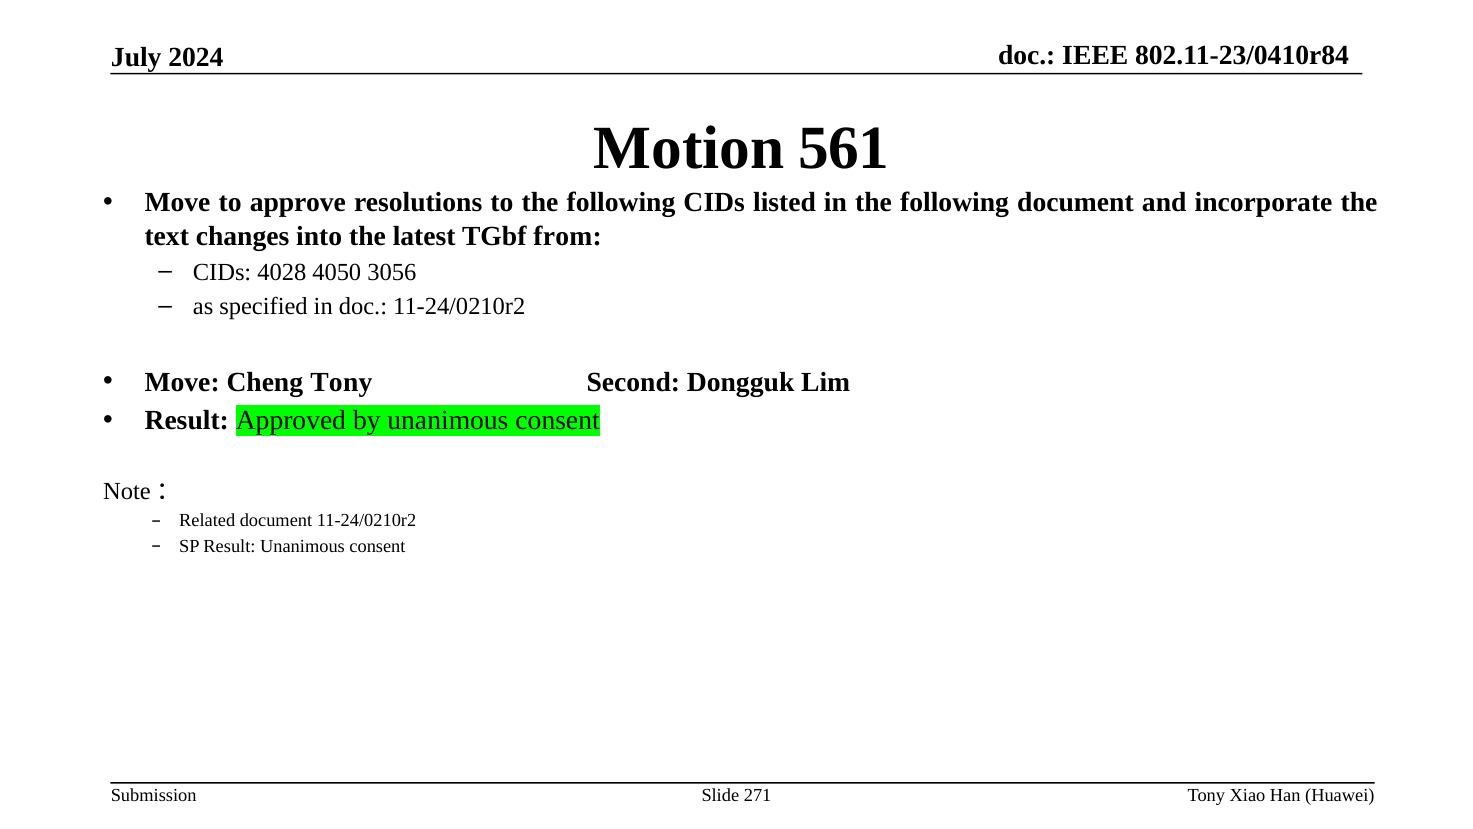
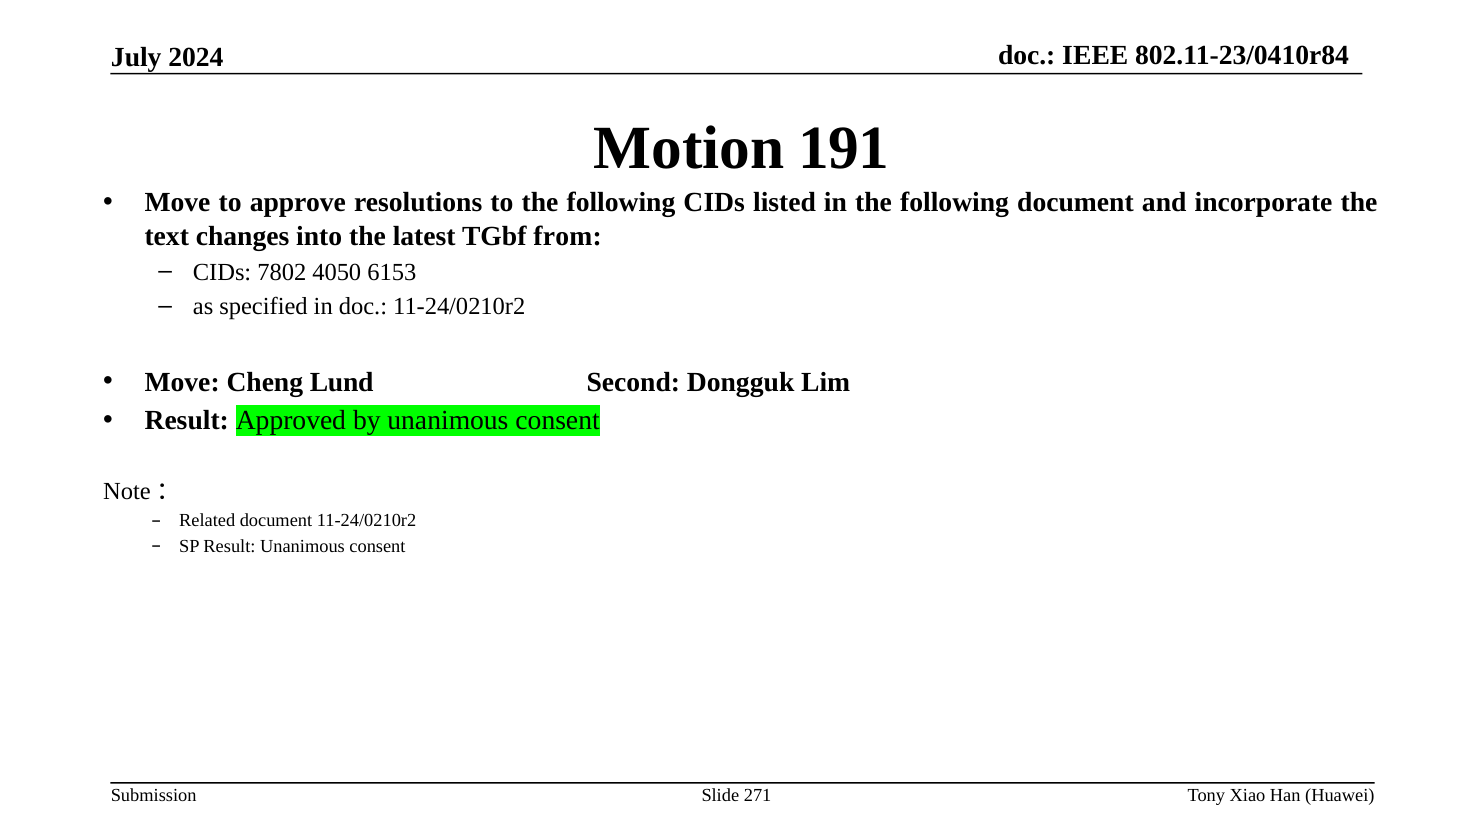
561: 561 -> 191 (844, 148)
4028: 4028 -> 7802 (282, 272)
3056: 3056 -> 6153 (392, 272)
Cheng Tony: Tony -> Lund (342, 382)
